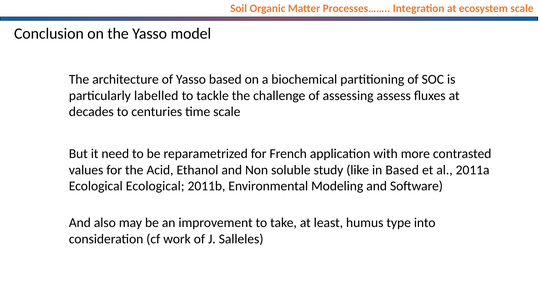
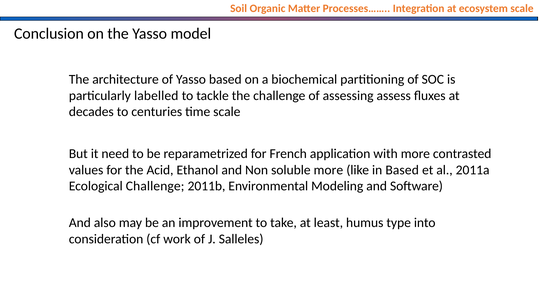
soluble study: study -> more (328, 170)
Ecological Ecological: Ecological -> Challenge (155, 186)
